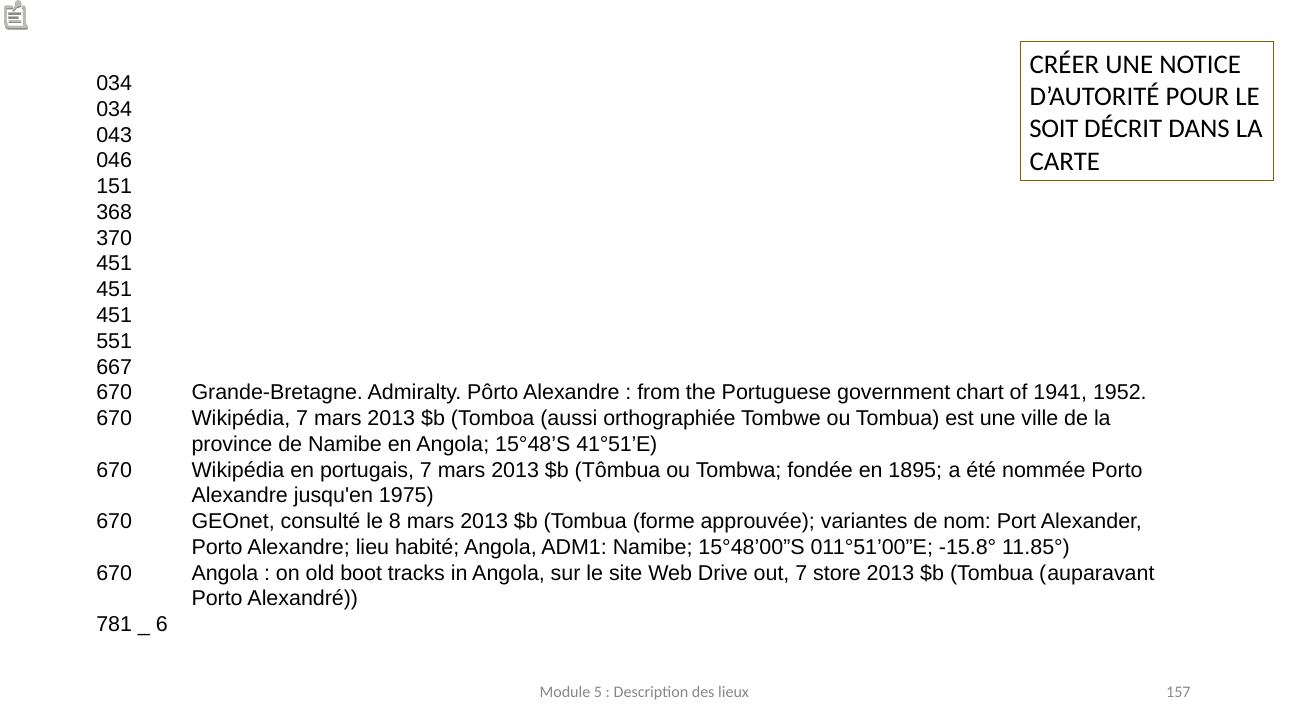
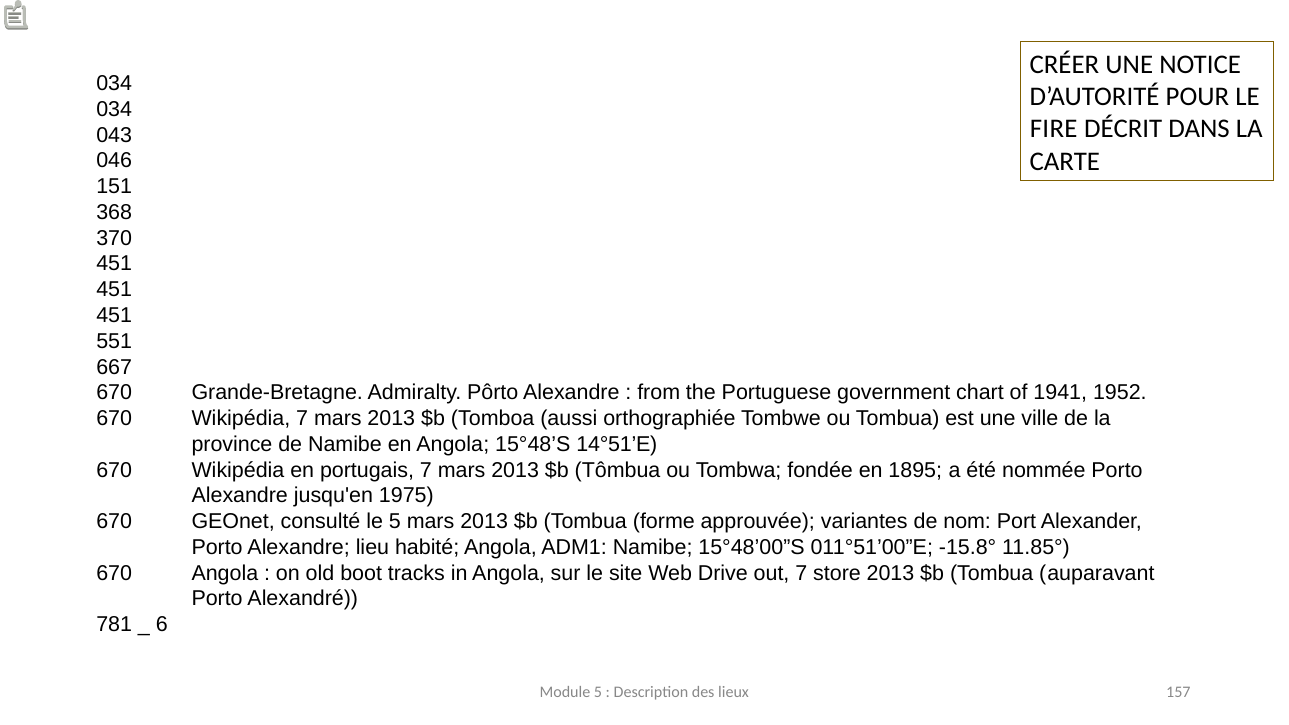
SOIT: SOIT -> FIRE (1054, 129)
41°51’E: 41°51’E -> 14°51’E (617, 444)
le 8: 8 -> 5 (395, 522)
